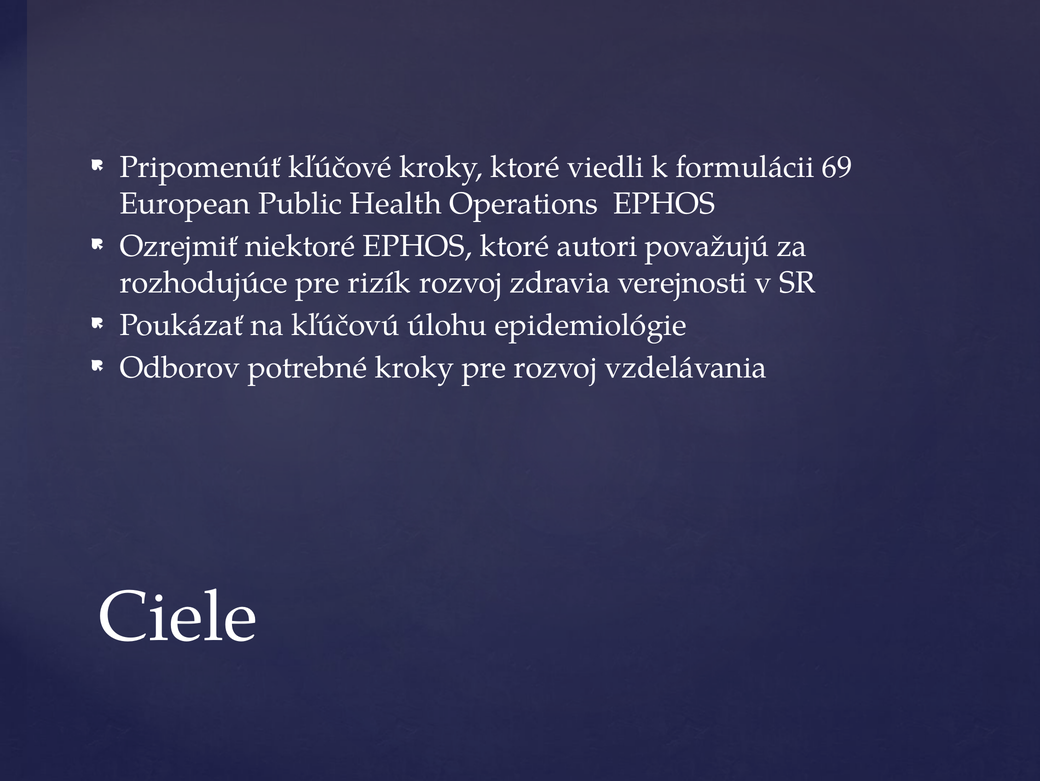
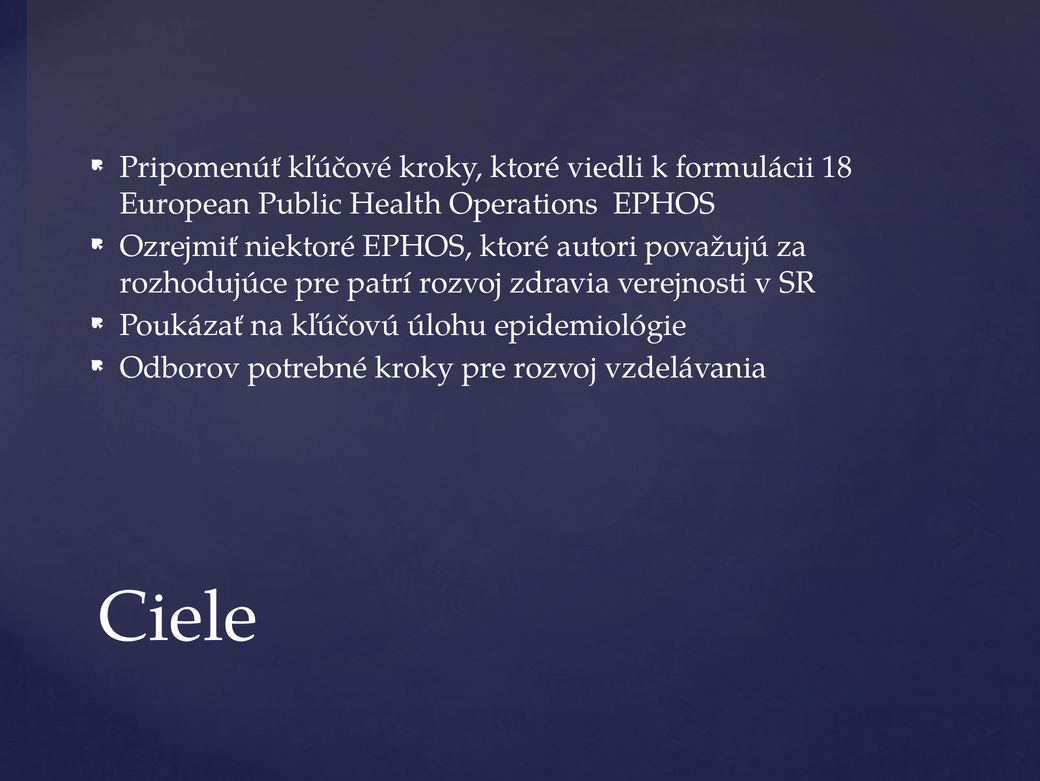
69: 69 -> 18 (837, 167)
rizík: rizík -> patrí (379, 282)
